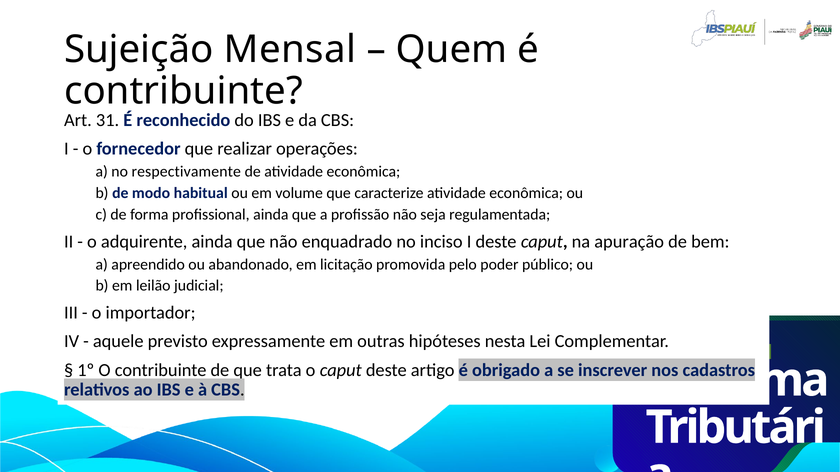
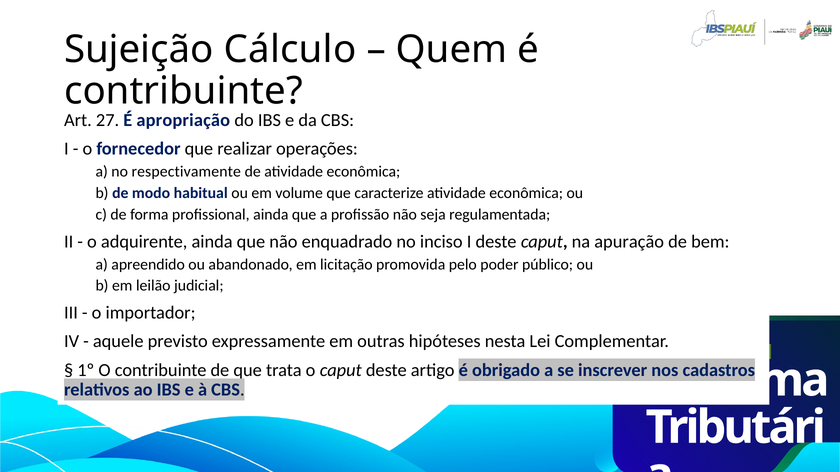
Mensal: Mensal -> Cálculo (290, 50)
31: 31 -> 27 (108, 120)
reconhecido: reconhecido -> apropriação (183, 120)
